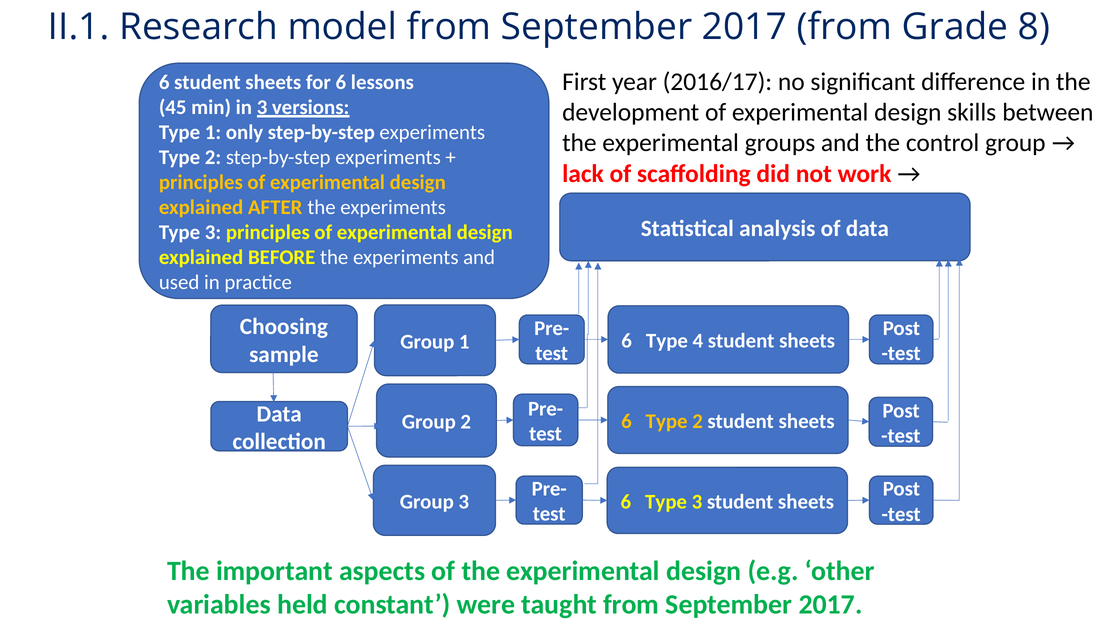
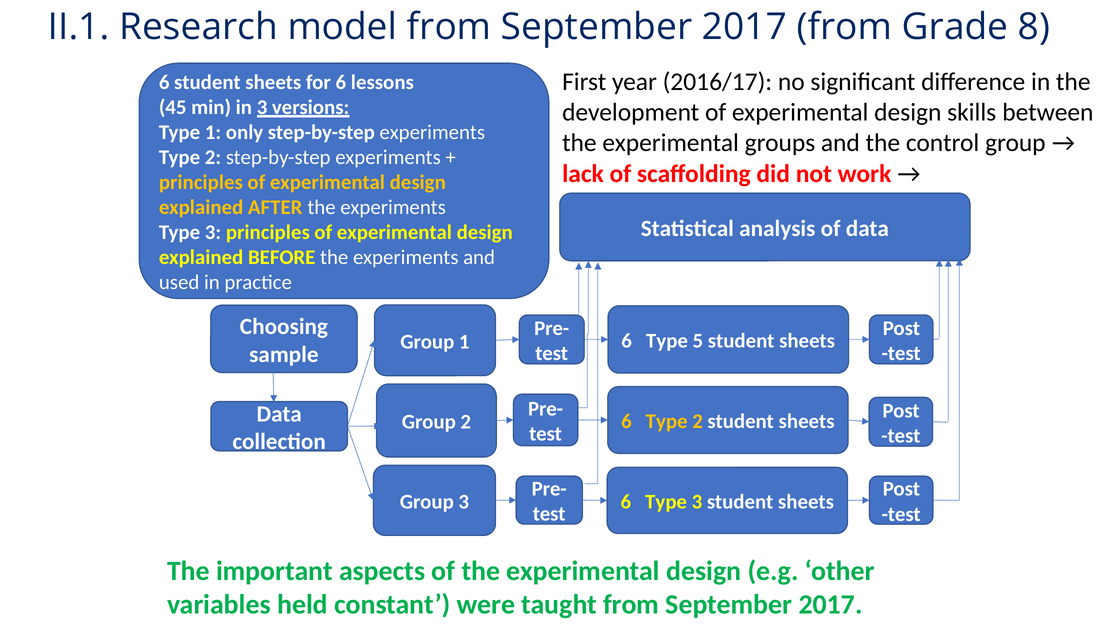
4: 4 -> 5 (698, 341)
